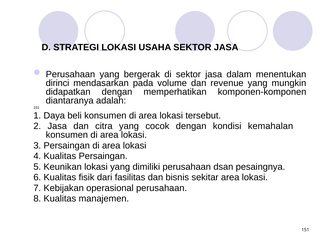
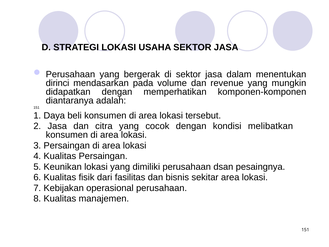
kemahalan: kemahalan -> melibatkan (270, 126)
